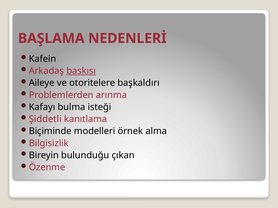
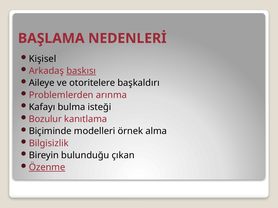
Kafein: Kafein -> Kişisel (43, 59)
Şiddetli: Şiddetli -> Bozulur (45, 119)
Özenme underline: none -> present (47, 168)
